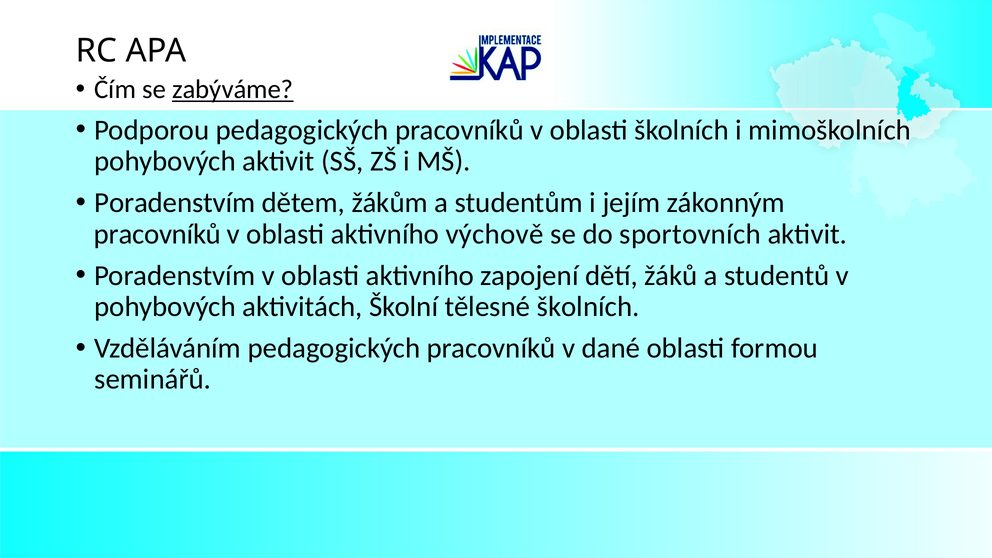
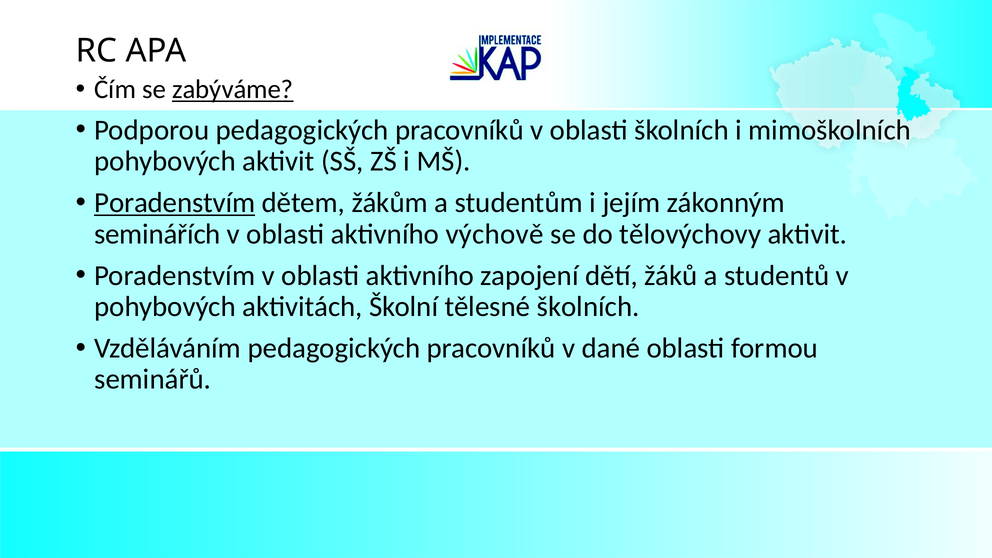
Poradenstvím underline: none -> present (175, 203)
pracovníků: pracovníků -> seminářích (157, 234)
sportovních: sportovních -> tělovýchovy (690, 234)
